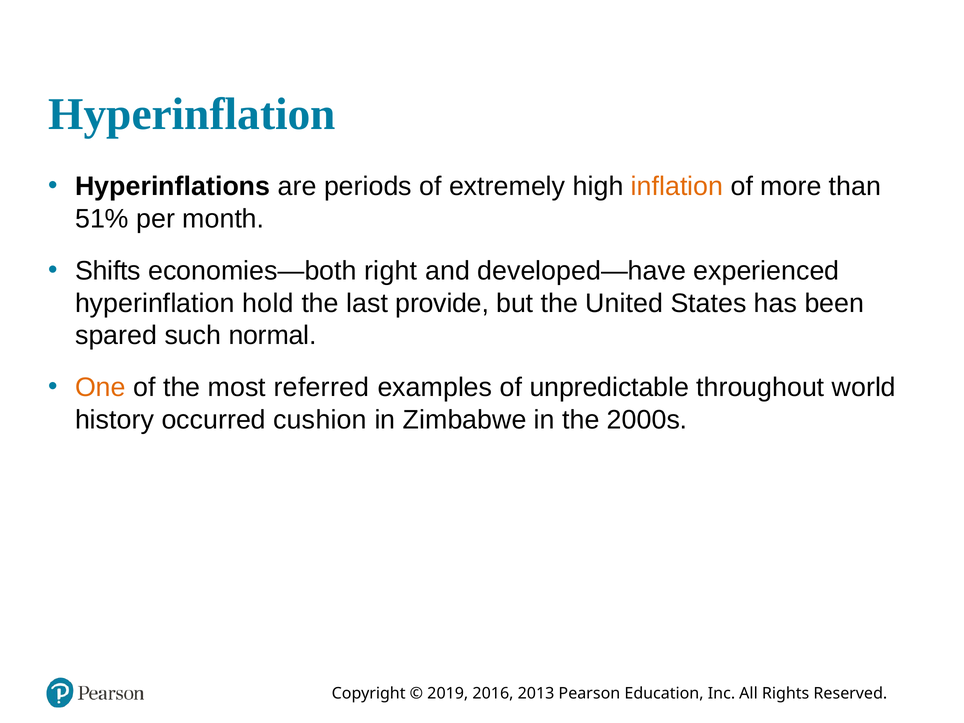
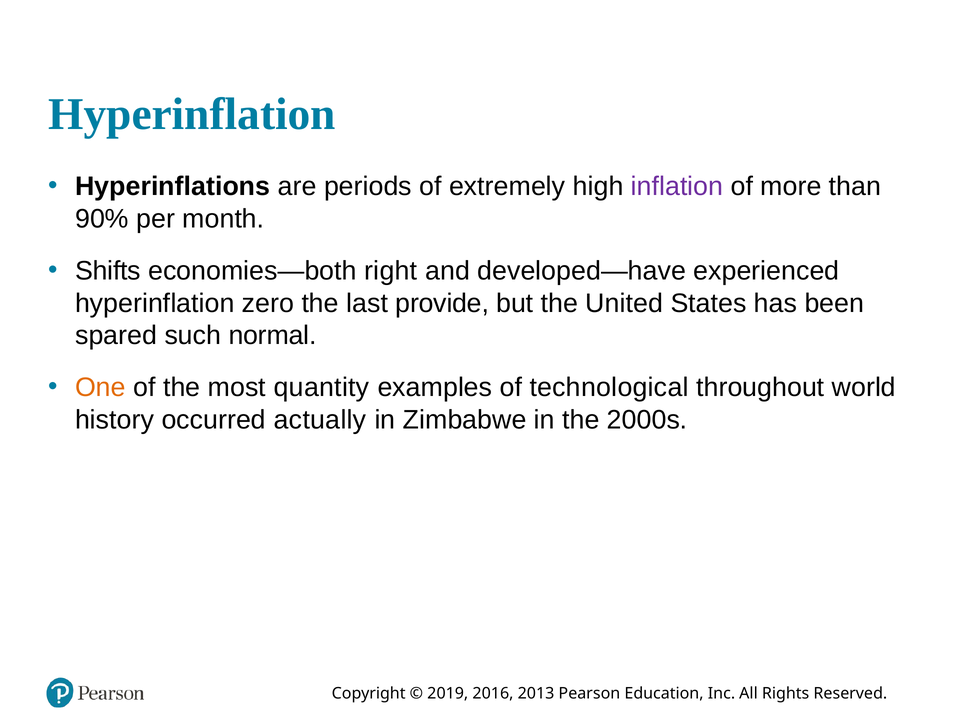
inflation colour: orange -> purple (677, 187)
51%: 51% -> 90% (102, 219)
hold: hold -> zero (268, 303)
referred: referred -> quantity (321, 388)
unpredictable: unpredictable -> technological (609, 388)
cushion: cushion -> actually (320, 420)
